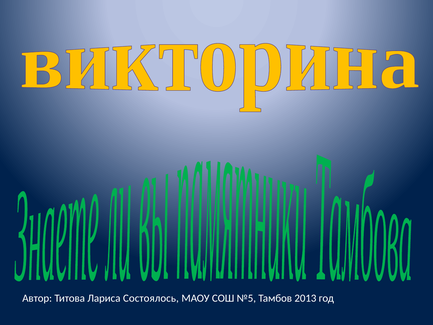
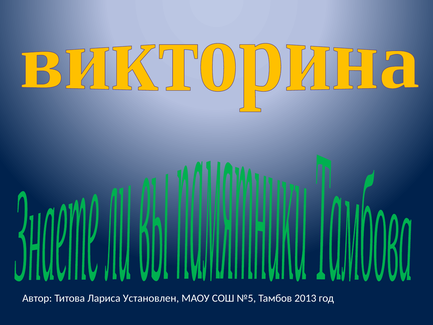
Состоялось: Состоялось -> Установлен (151, 298)
